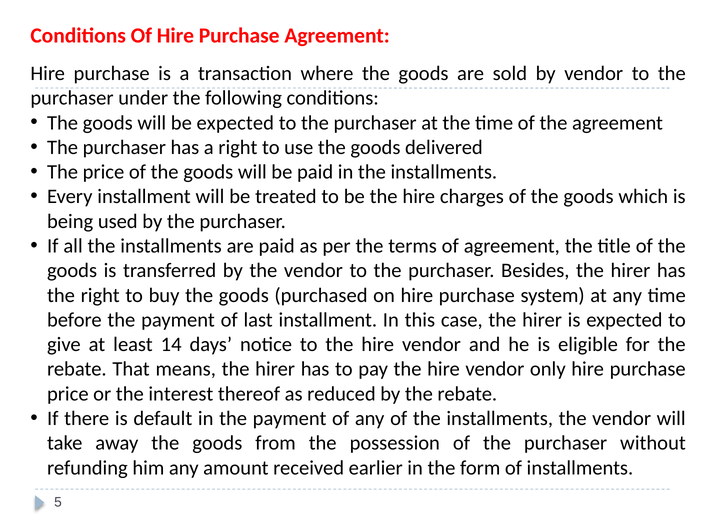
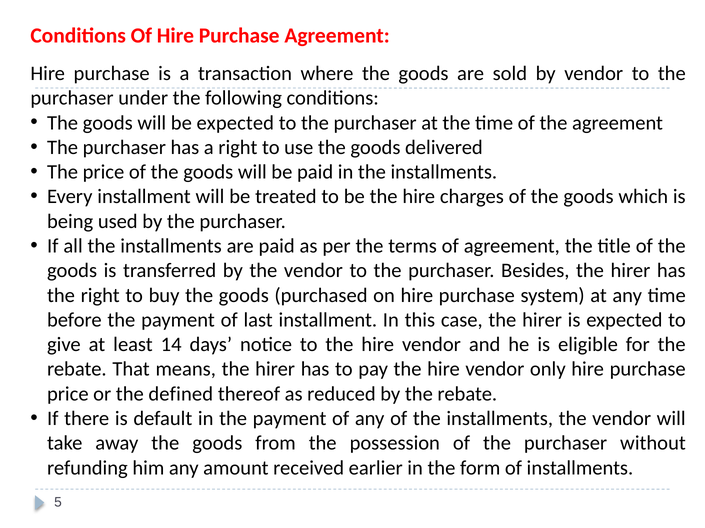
interest: interest -> defined (181, 394)
